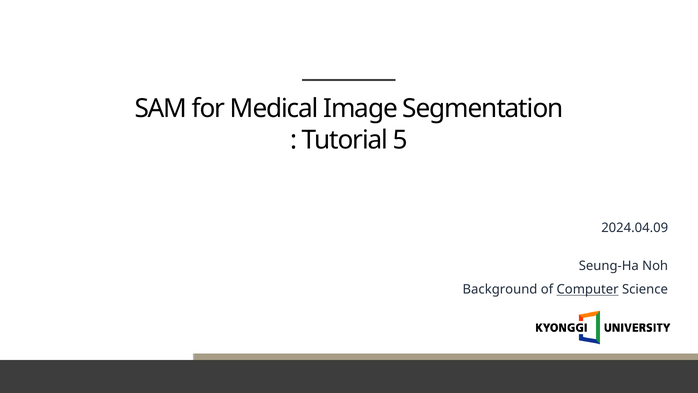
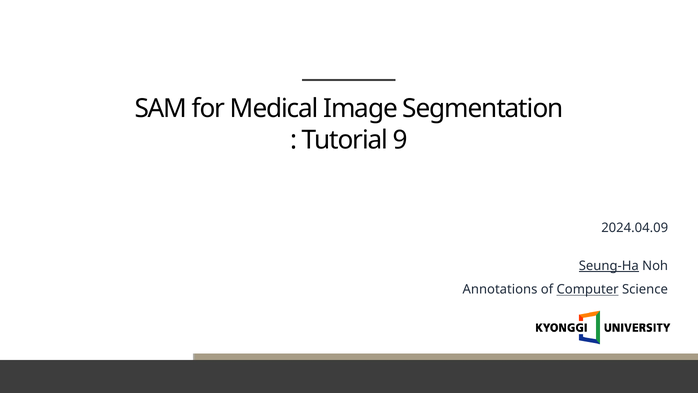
5: 5 -> 9 (400, 140)
Seung-Ha underline: none -> present (609, 266)
Background: Background -> Annotations (500, 289)
